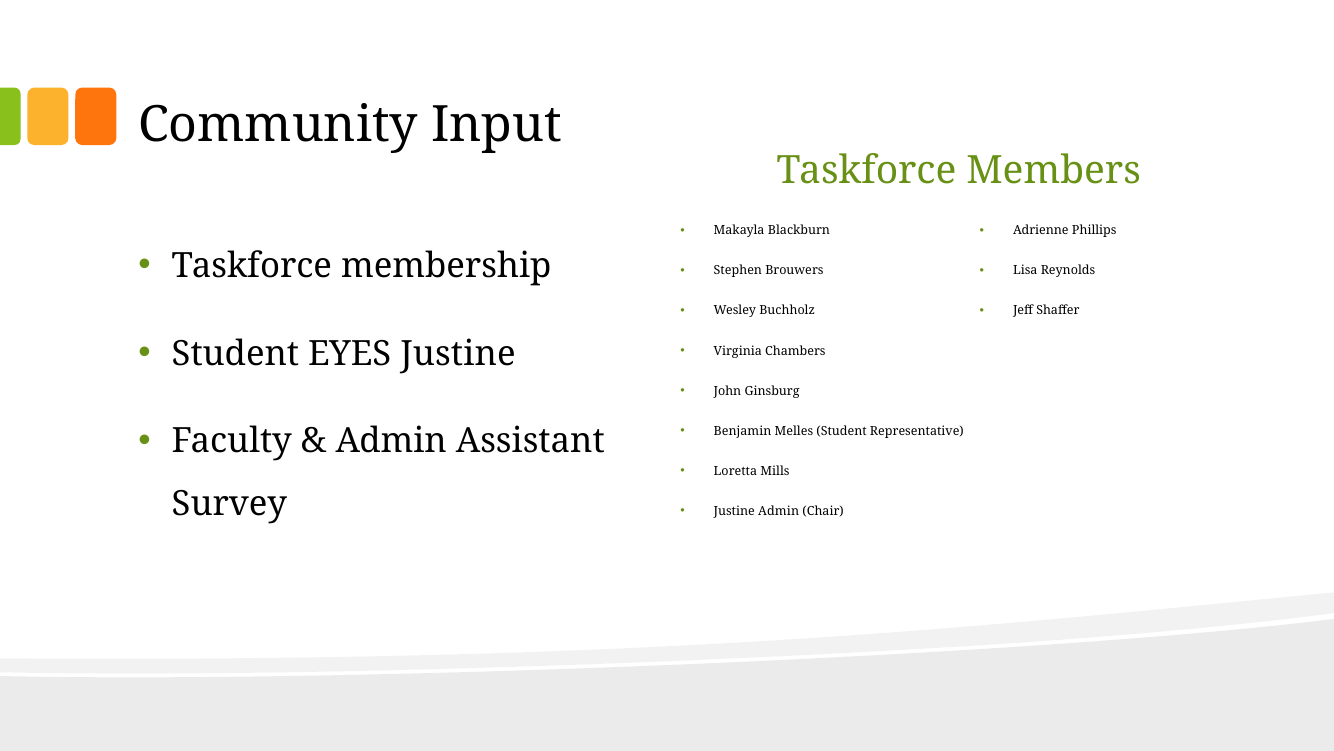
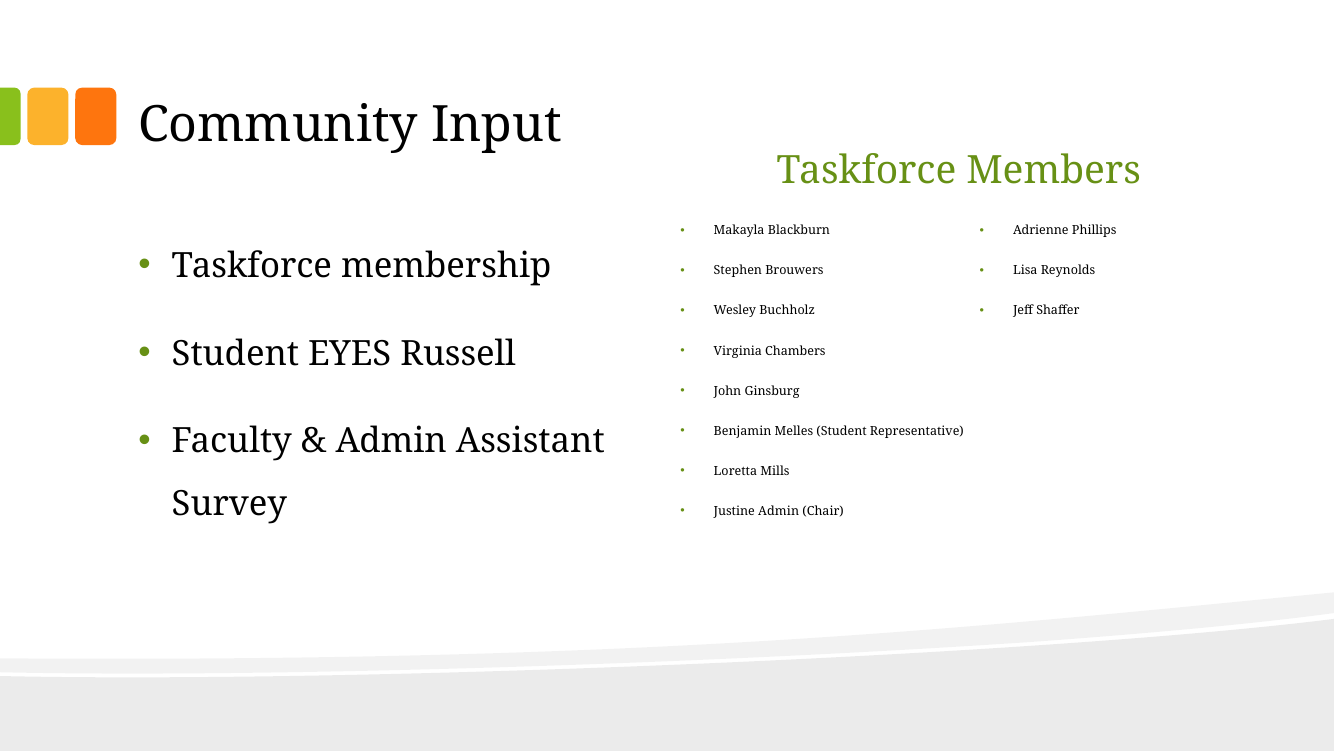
EYES Justine: Justine -> Russell (458, 353)
